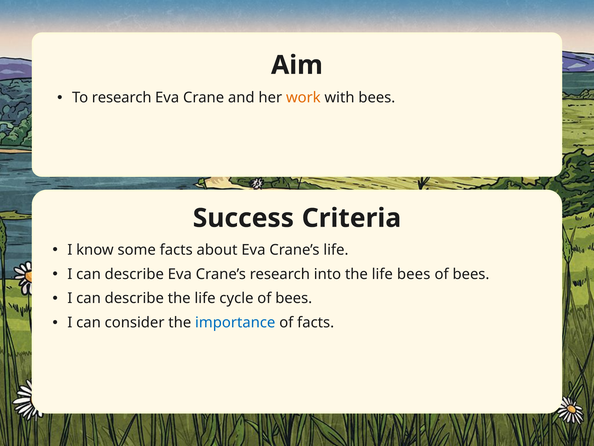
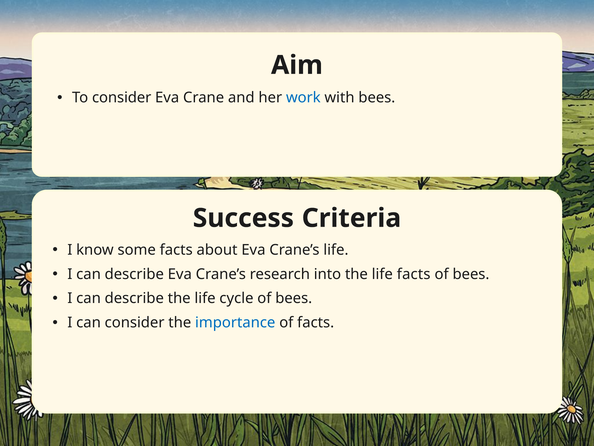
To research: research -> consider (122, 98)
work colour: orange -> blue (303, 98)
life bees: bees -> facts (414, 274)
